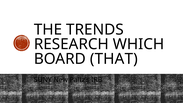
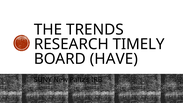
WHICH: WHICH -> TIMELY (139, 44)
THAT: THAT -> HAVE (114, 59)
